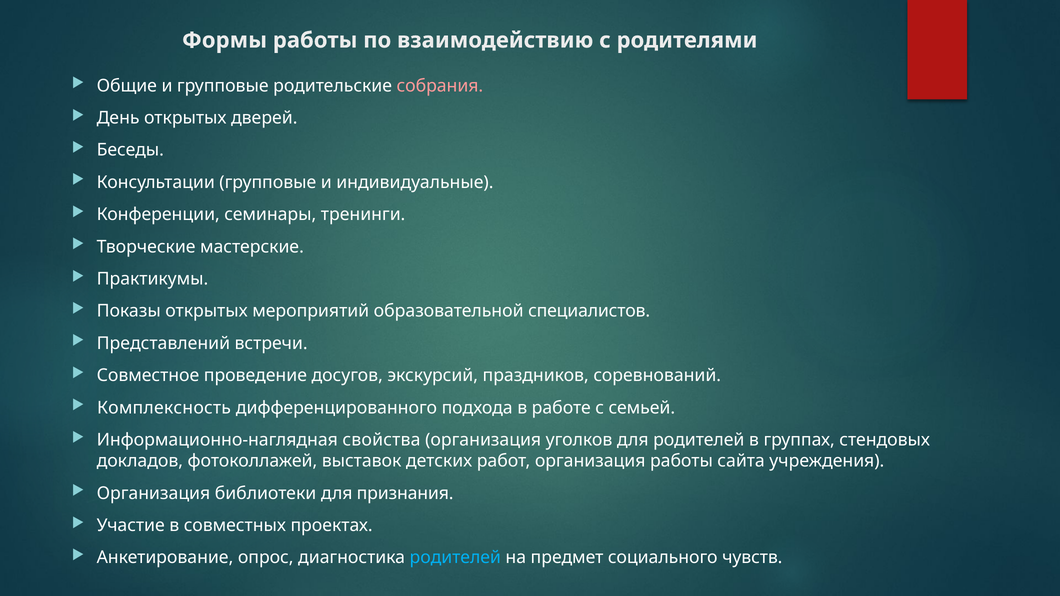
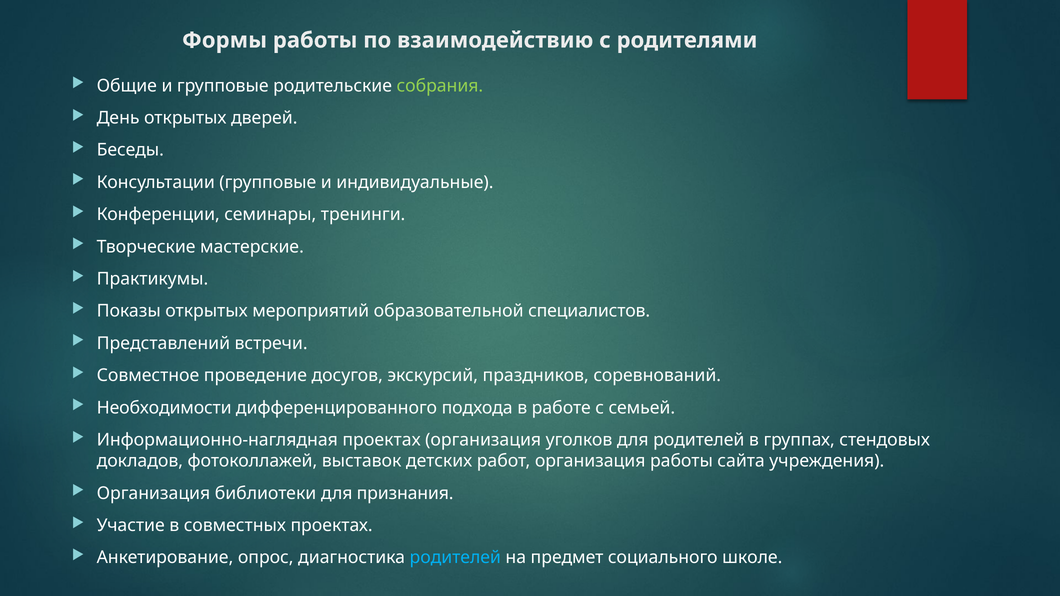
собрания colour: pink -> light green (440, 86)
Комплексность: Комплексность -> Необходимости (164, 408)
Информационно-наглядная свойства: свойства -> проектах (382, 440)
чувств: чувств -> школе (752, 558)
